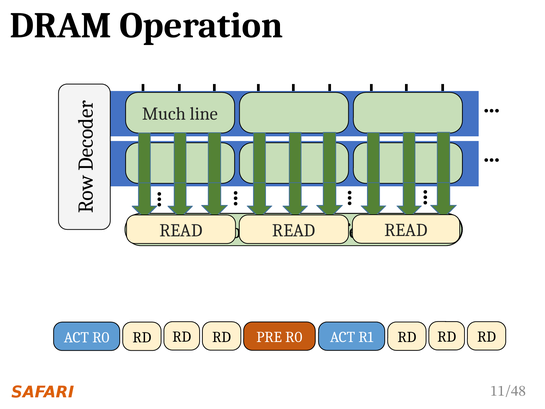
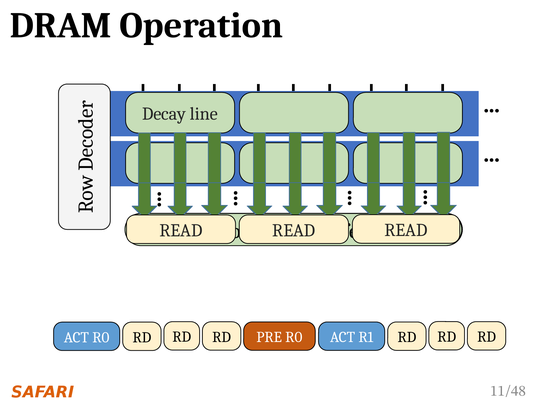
Much: Much -> Decay (164, 114)
